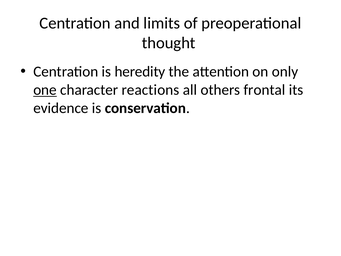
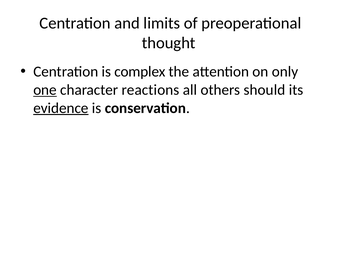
heredity: heredity -> complex (140, 72)
frontal: frontal -> should (264, 90)
evidence underline: none -> present (61, 108)
